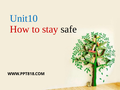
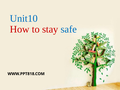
safe colour: black -> blue (69, 29)
